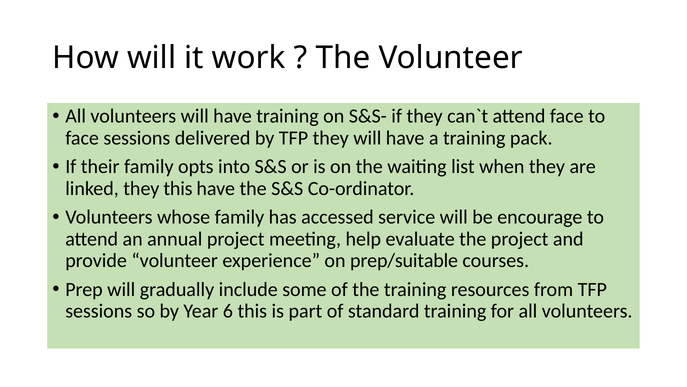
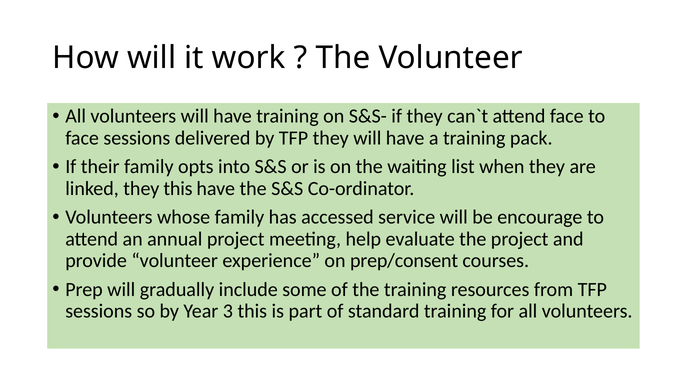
prep/suitable: prep/suitable -> prep/consent (404, 260)
6: 6 -> 3 (228, 311)
